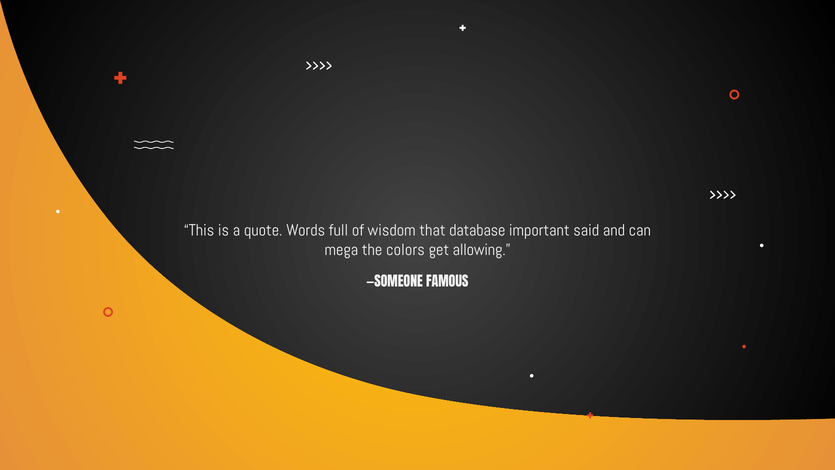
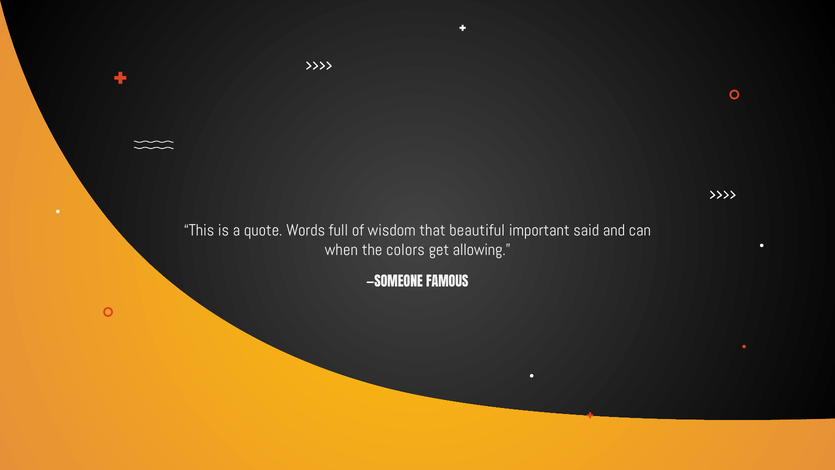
database: database -> beautiful (477, 230)
mega: mega -> when (341, 250)
